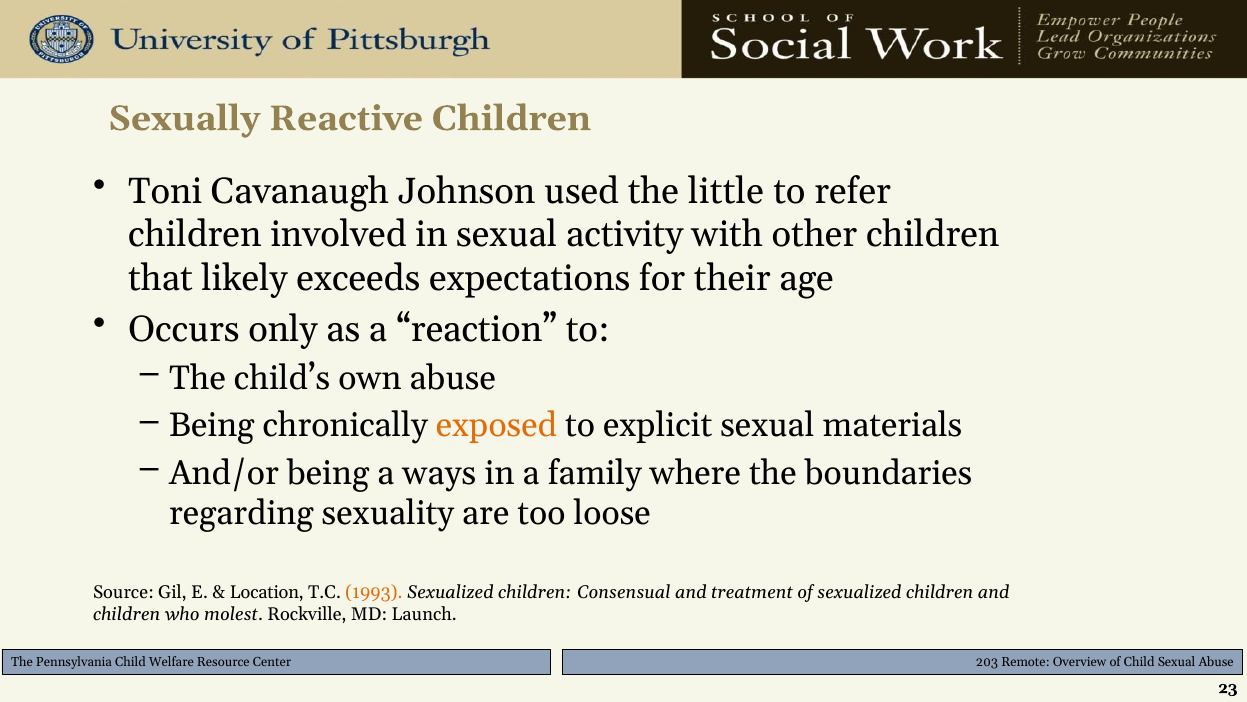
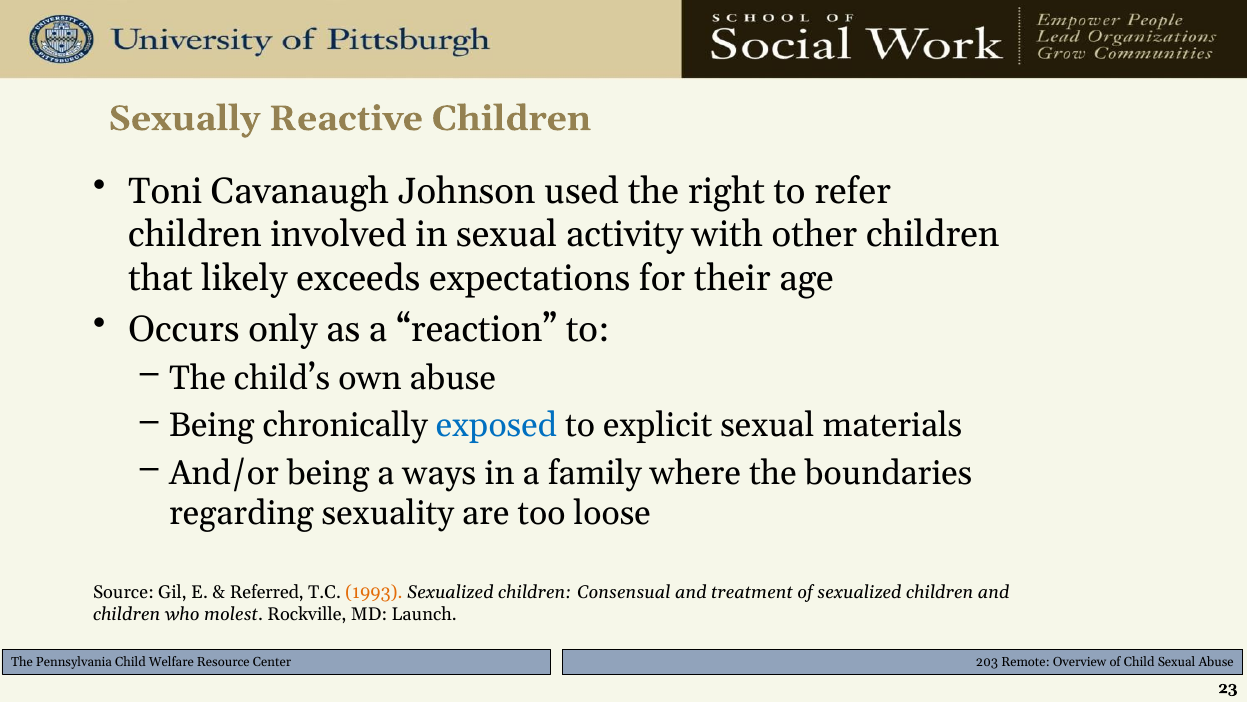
little: little -> right (726, 191)
exposed colour: orange -> blue (496, 425)
Location: Location -> Referred (267, 592)
